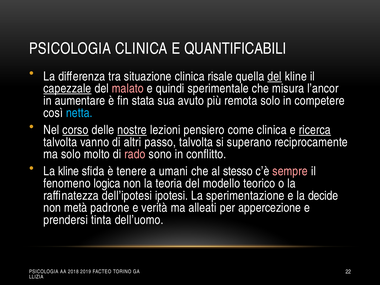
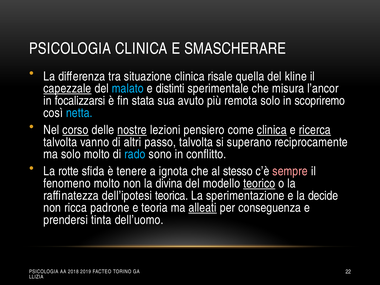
QUANTIFICABILI: QUANTIFICABILI -> SMASCHERARE (235, 49)
del underline: present -> none (275, 76)
malato colour: pink -> light blue (128, 89)
quindi: quindi -> distinti (170, 89)
aumentare: aumentare -> focalizzarsi (80, 101)
competere: competere -> scopriremo (320, 101)
clinica underline: none -> present (272, 130)
rado colour: pink -> light blue (135, 154)
La kline: kline -> rotte (69, 171)
umani: umani -> ignota (173, 171)
fenomeno logica: logica -> molto (107, 183)
teoria: teoria -> divina (169, 183)
teorico underline: none -> present (259, 183)
ipotesi: ipotesi -> teorica (172, 196)
metà: metà -> ricca (76, 208)
verità: verità -> teoria (155, 208)
alleati underline: none -> present (203, 208)
appercezione: appercezione -> conseguenza (270, 208)
